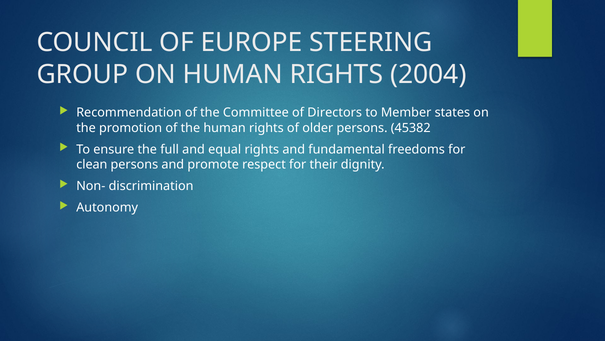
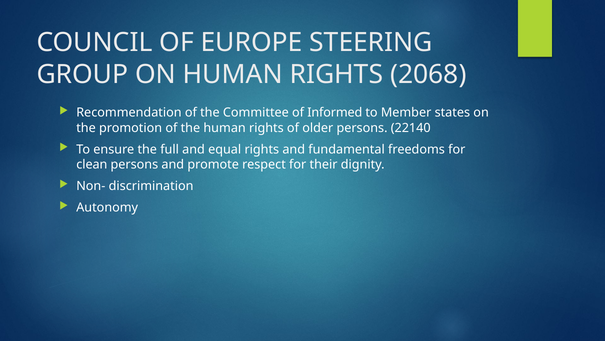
2004: 2004 -> 2068 (428, 74)
Directors: Directors -> Informed (335, 113)
45382: 45382 -> 22140 (411, 128)
